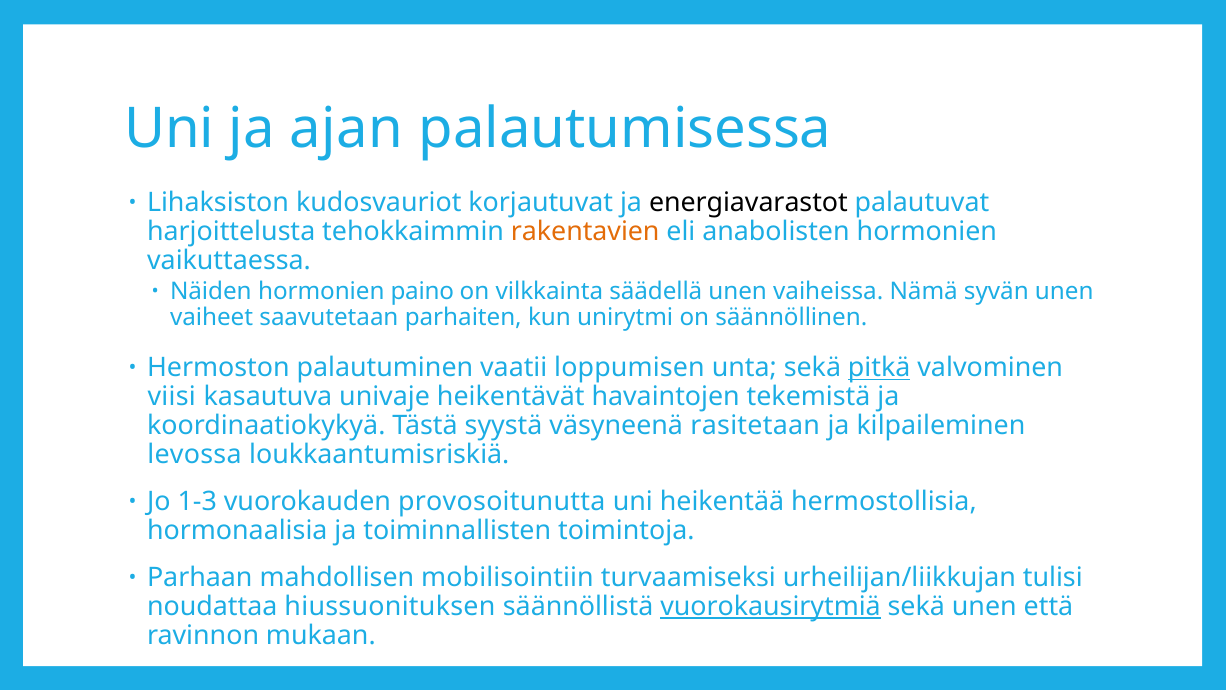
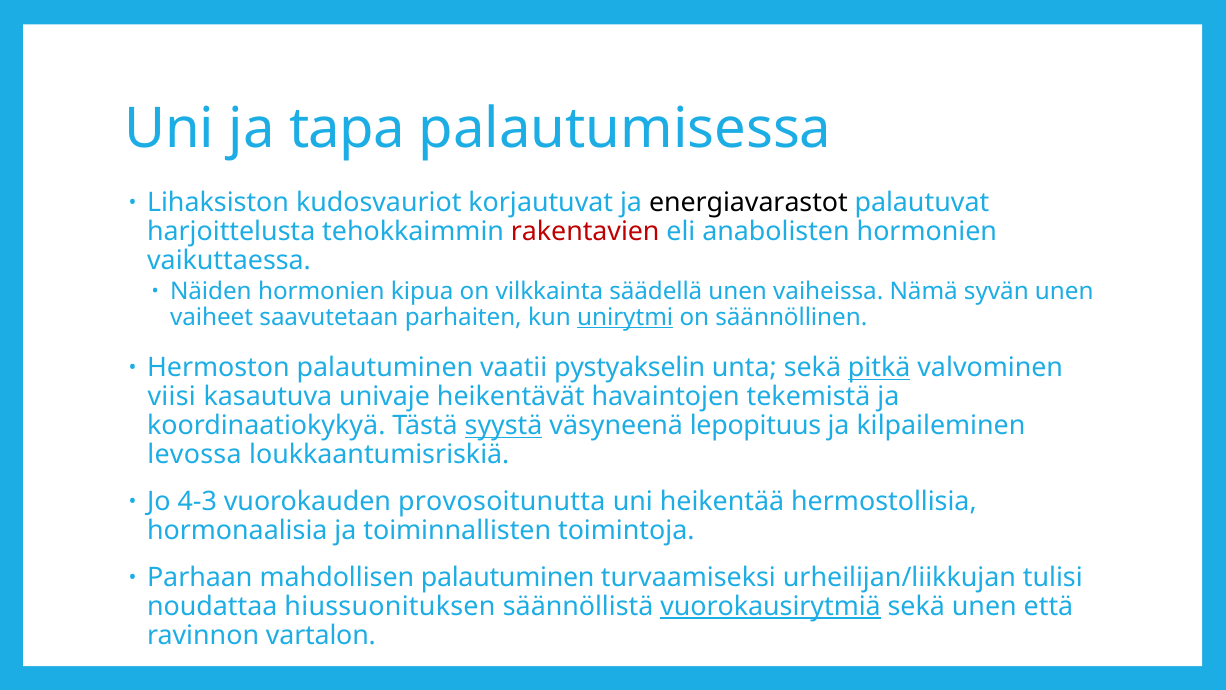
ajan: ajan -> tapa (347, 129)
rakentavien colour: orange -> red (585, 232)
paino: paino -> kipua (422, 291)
unirytmi underline: none -> present (625, 317)
loppumisen: loppumisen -> pystyakselin (630, 368)
syystä underline: none -> present (504, 426)
rasitetaan: rasitetaan -> lepopituus (755, 426)
1-3: 1-3 -> 4-3 (197, 501)
mahdollisen mobilisointiin: mobilisointiin -> palautuminen (508, 577)
mukaan: mukaan -> vartalon (321, 635)
